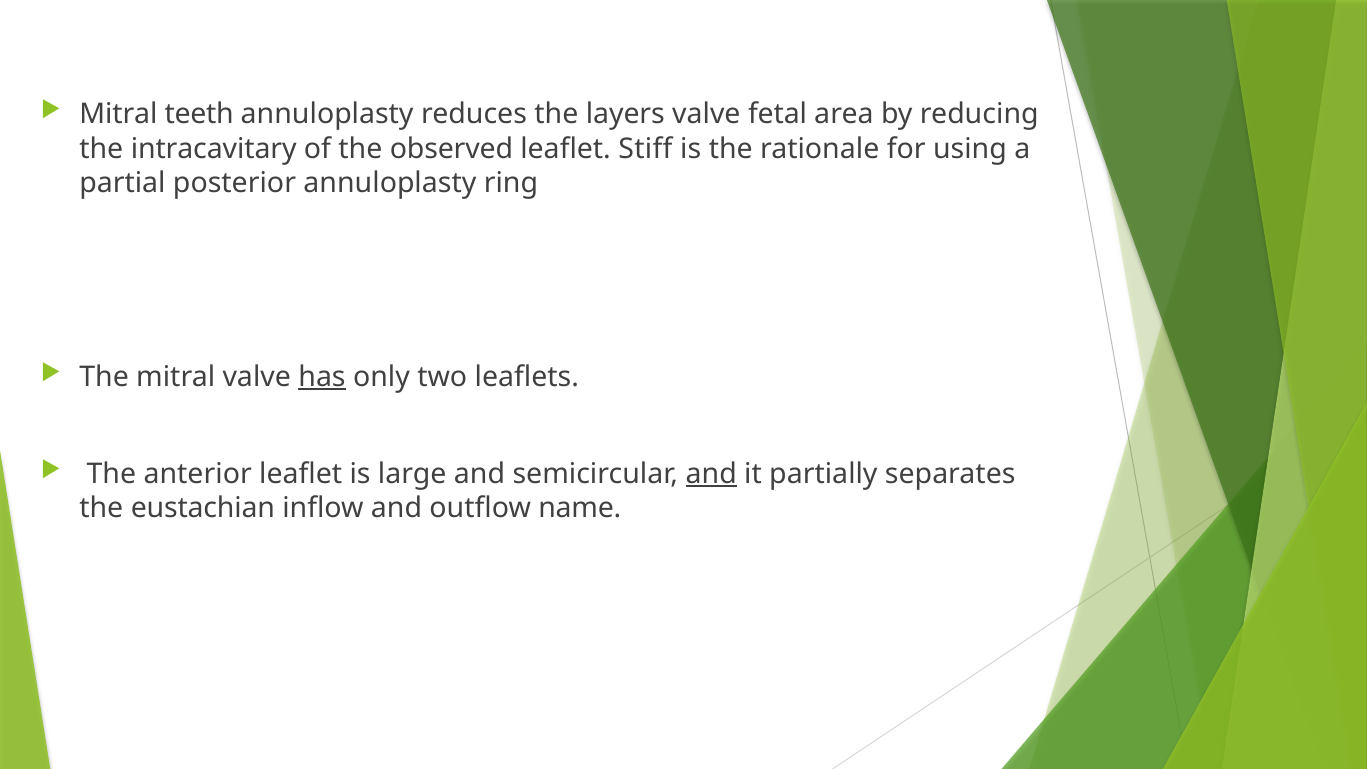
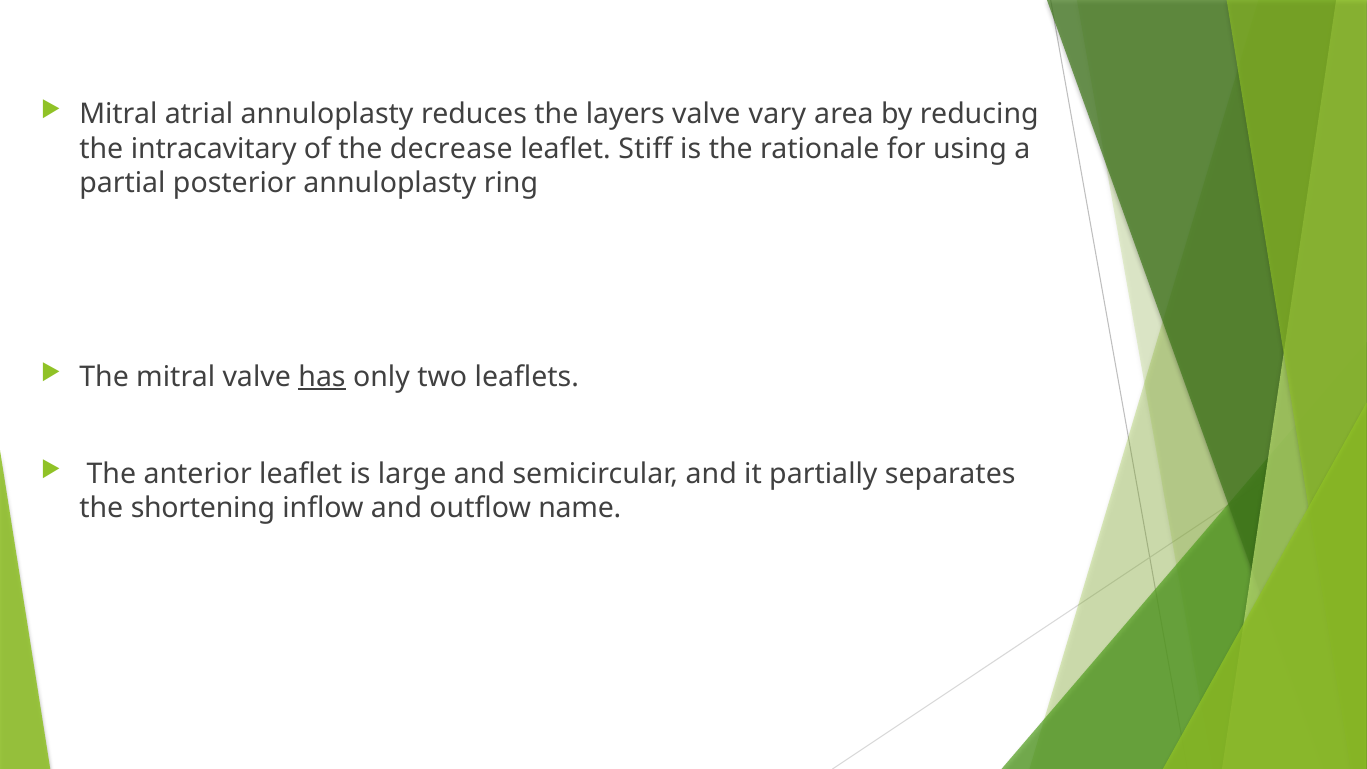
teeth: teeth -> atrial (199, 115)
fetal: fetal -> vary (777, 115)
observed: observed -> decrease (451, 149)
and underline: present -> none (711, 474)
eustachian: eustachian -> shortening (203, 508)
